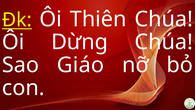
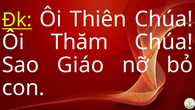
Dừng: Dừng -> Thăm (80, 42)
